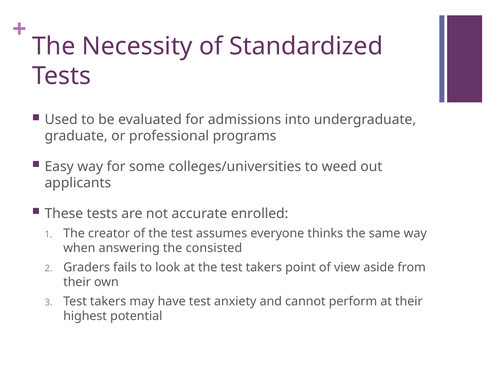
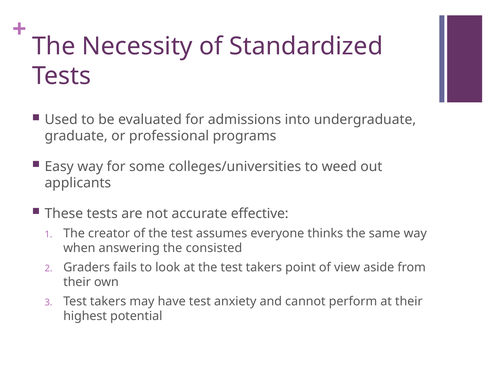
enrolled: enrolled -> effective (260, 214)
